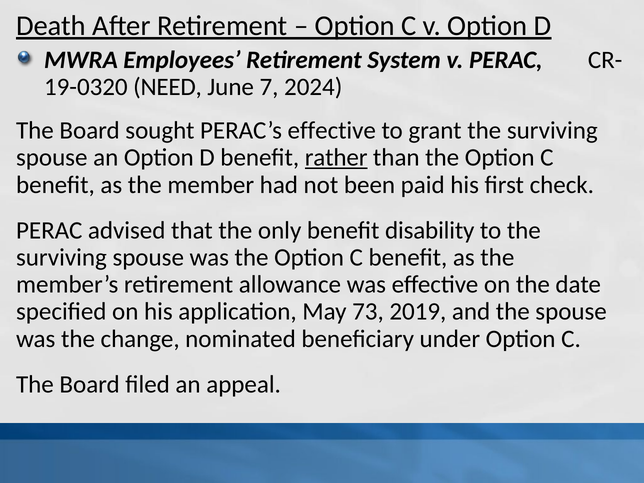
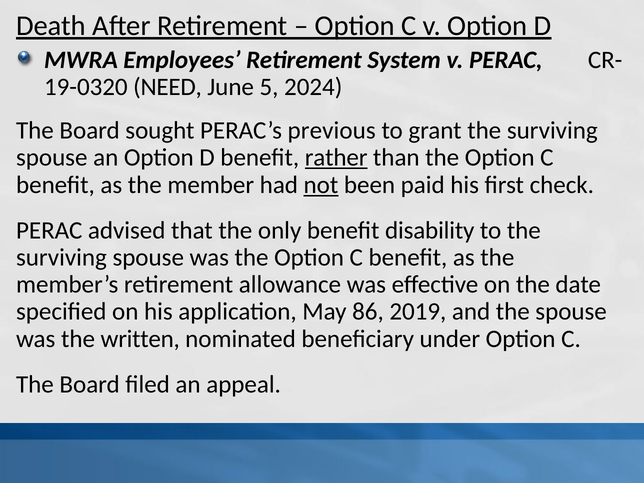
7: 7 -> 5 (269, 87)
PERAC’s effective: effective -> previous (332, 131)
not underline: none -> present (321, 185)
73: 73 -> 86 (368, 312)
change: change -> written (140, 339)
